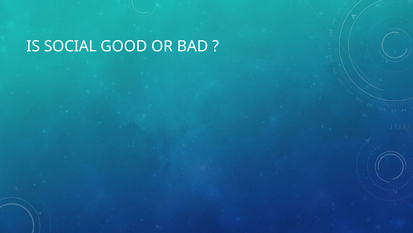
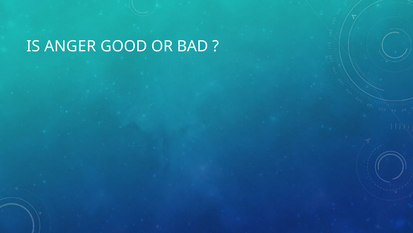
SOCIAL: SOCIAL -> ANGER (70, 46)
